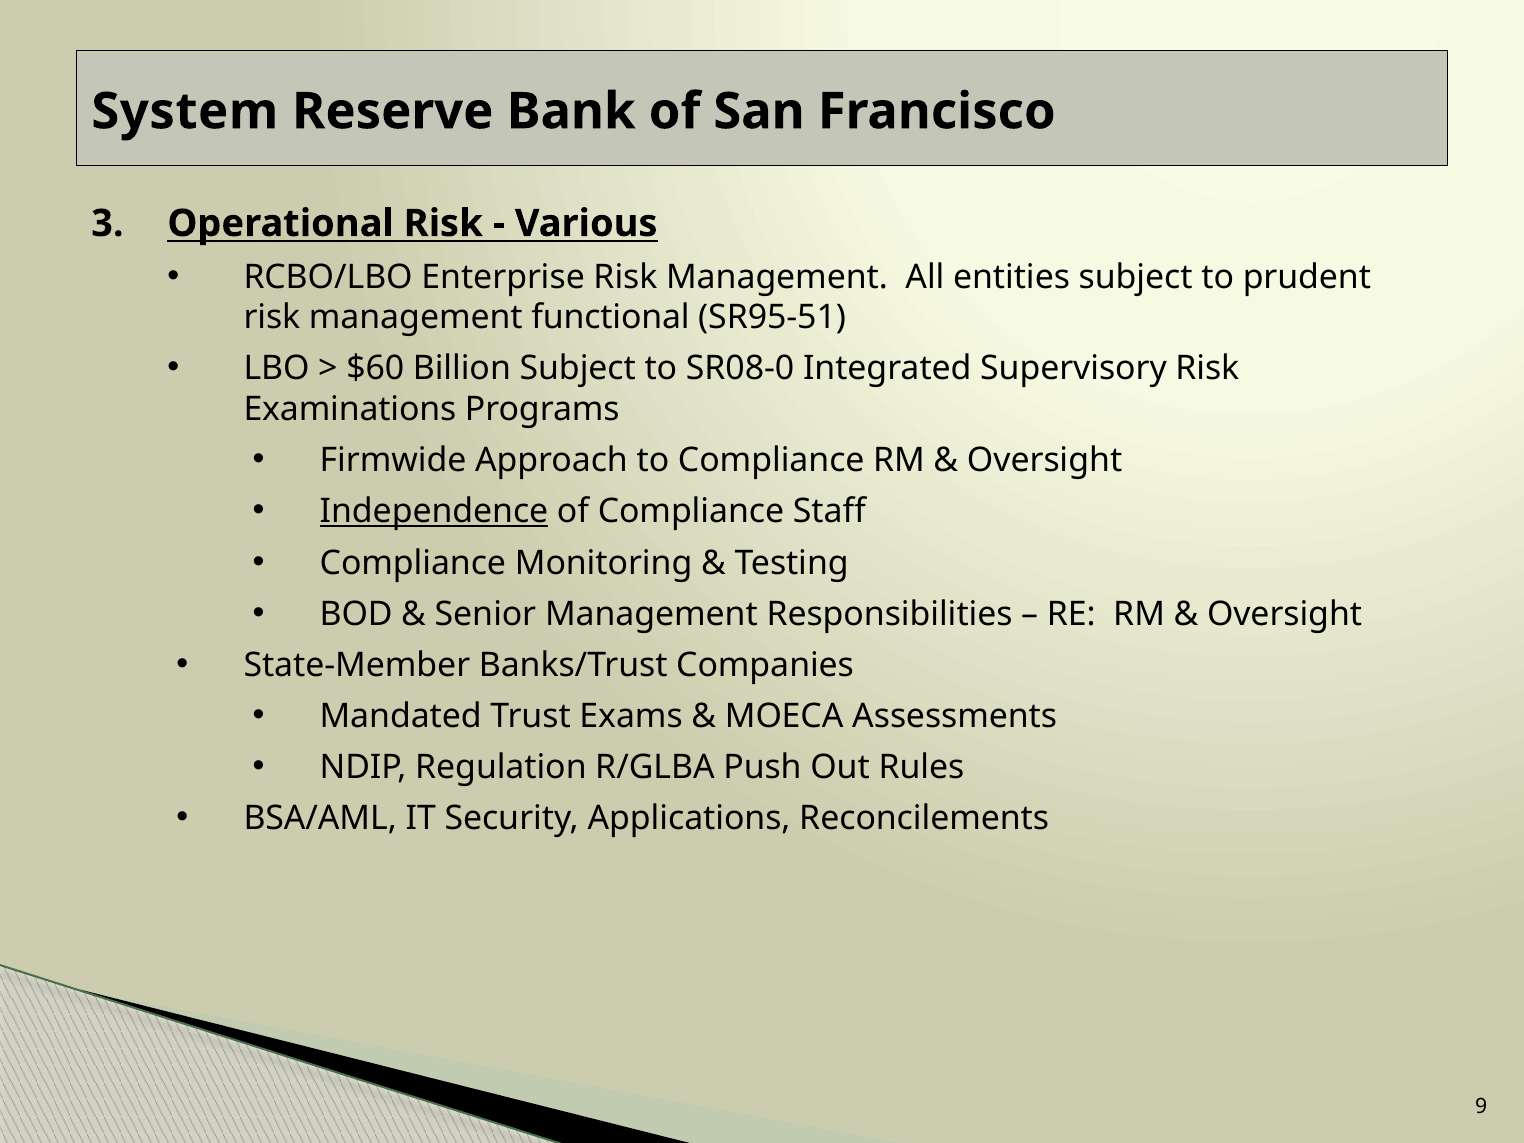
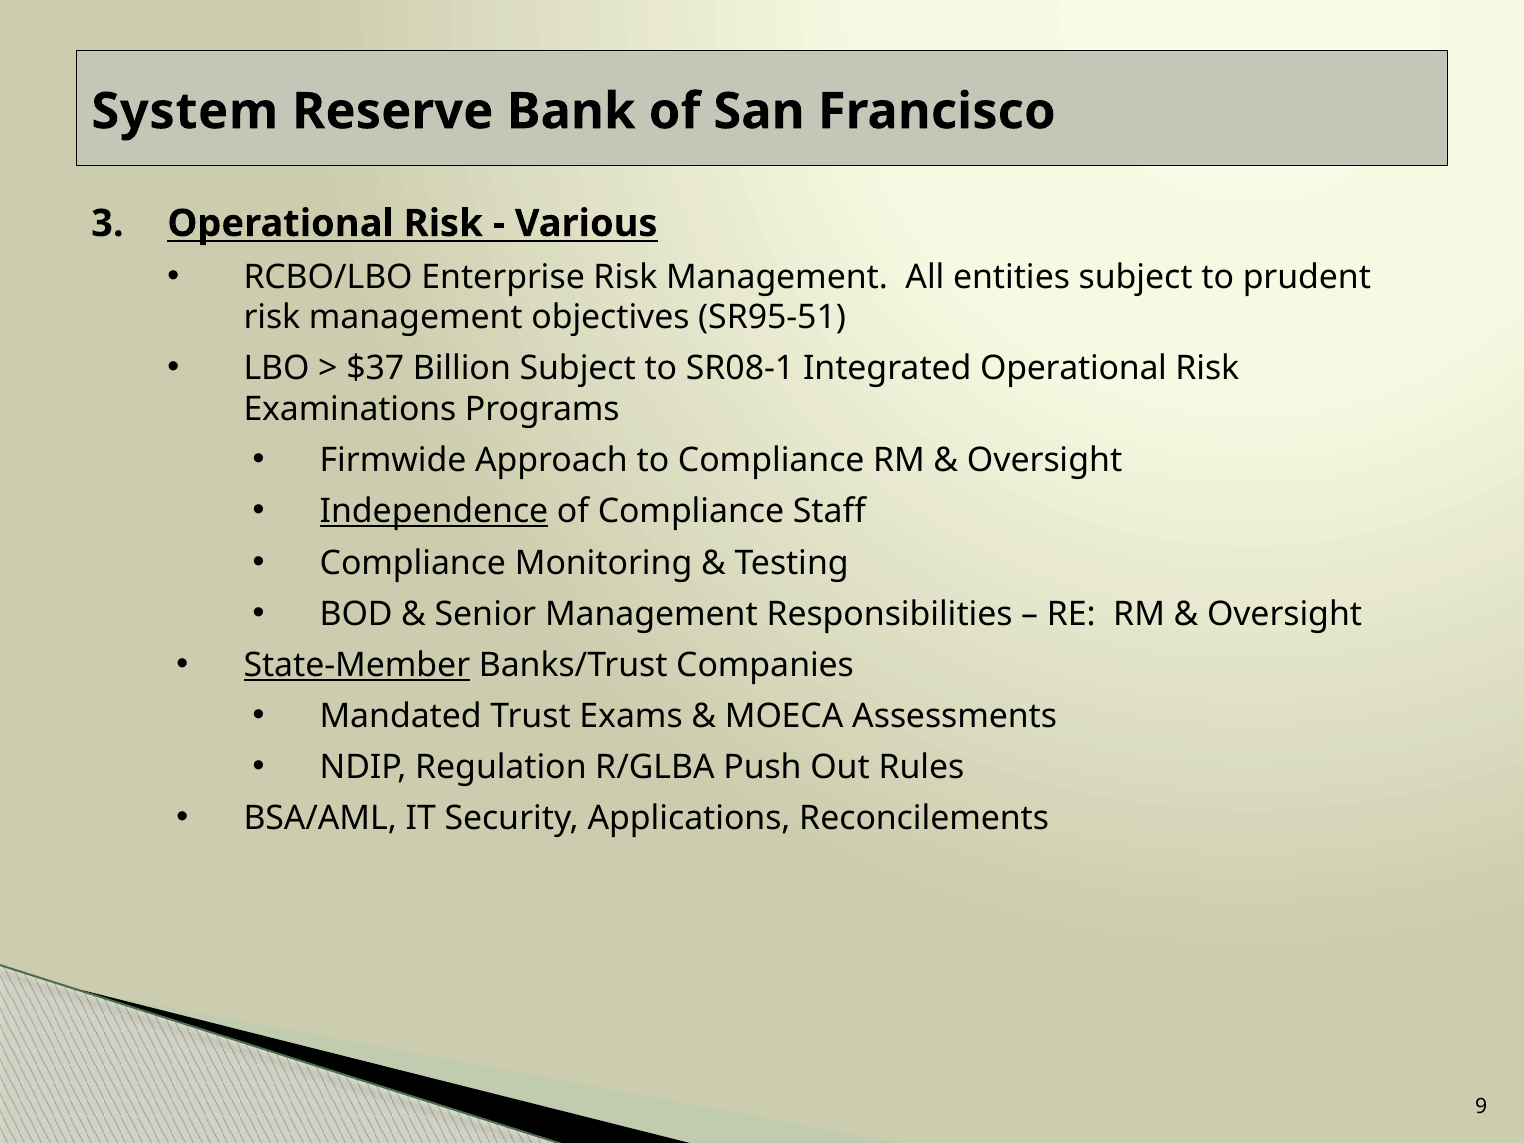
functional: functional -> objectives (610, 318)
$60: $60 -> $37 (375, 369)
SR08-0: SR08-0 -> SR08-1 (740, 369)
Integrated Supervisory: Supervisory -> Operational (1074, 369)
State-Member underline: none -> present (357, 665)
